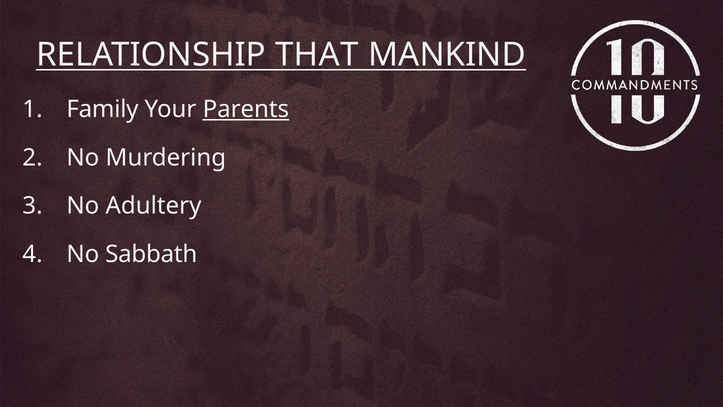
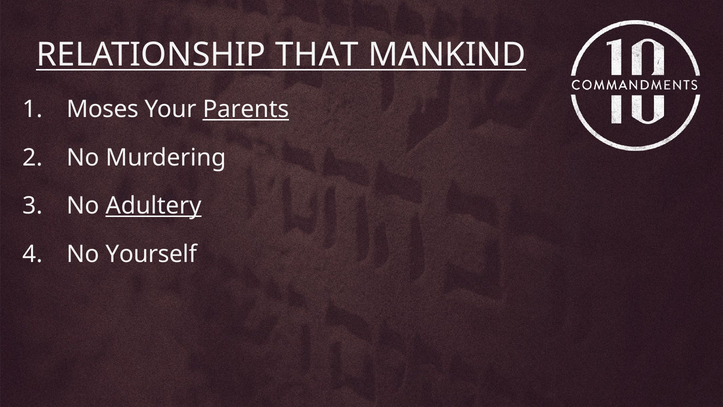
Family: Family -> Moses (102, 109)
Adultery underline: none -> present (154, 206)
Sabbath: Sabbath -> Yourself (151, 254)
